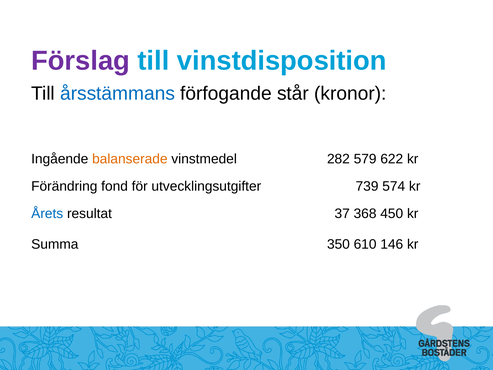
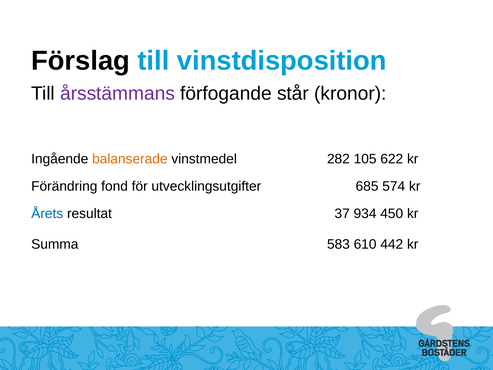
Förslag colour: purple -> black (81, 61)
årsstämmans colour: blue -> purple (118, 93)
579: 579 -> 105 (365, 159)
739: 739 -> 685 (367, 186)
368: 368 -> 934 (365, 214)
350: 350 -> 583 (338, 244)
146: 146 -> 442 (392, 244)
